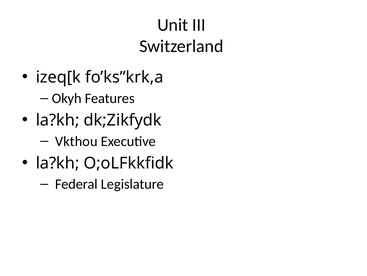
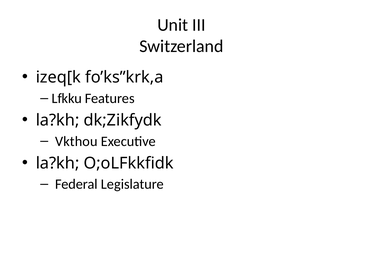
Okyh: Okyh -> Lfkku (67, 98)
